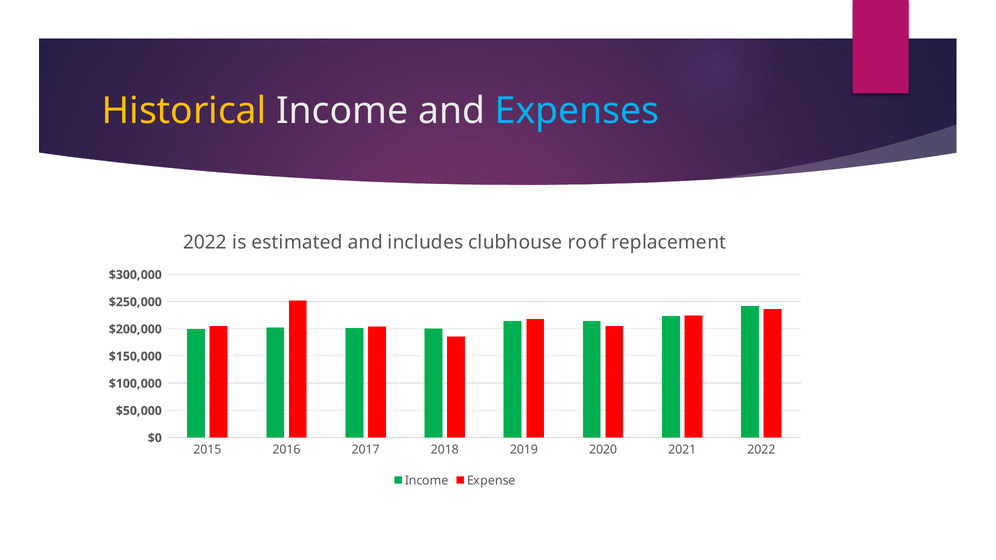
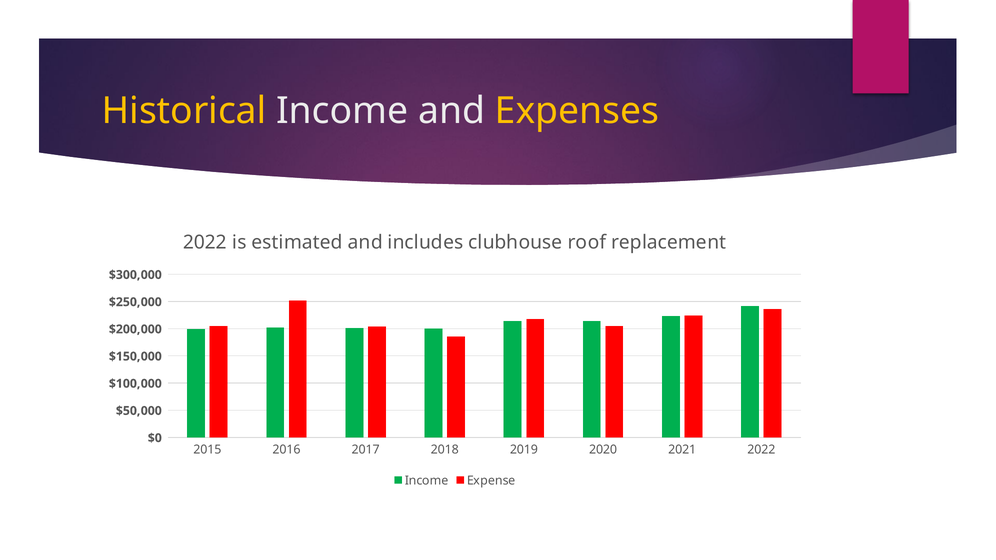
Expenses colour: light blue -> yellow (577, 111)
